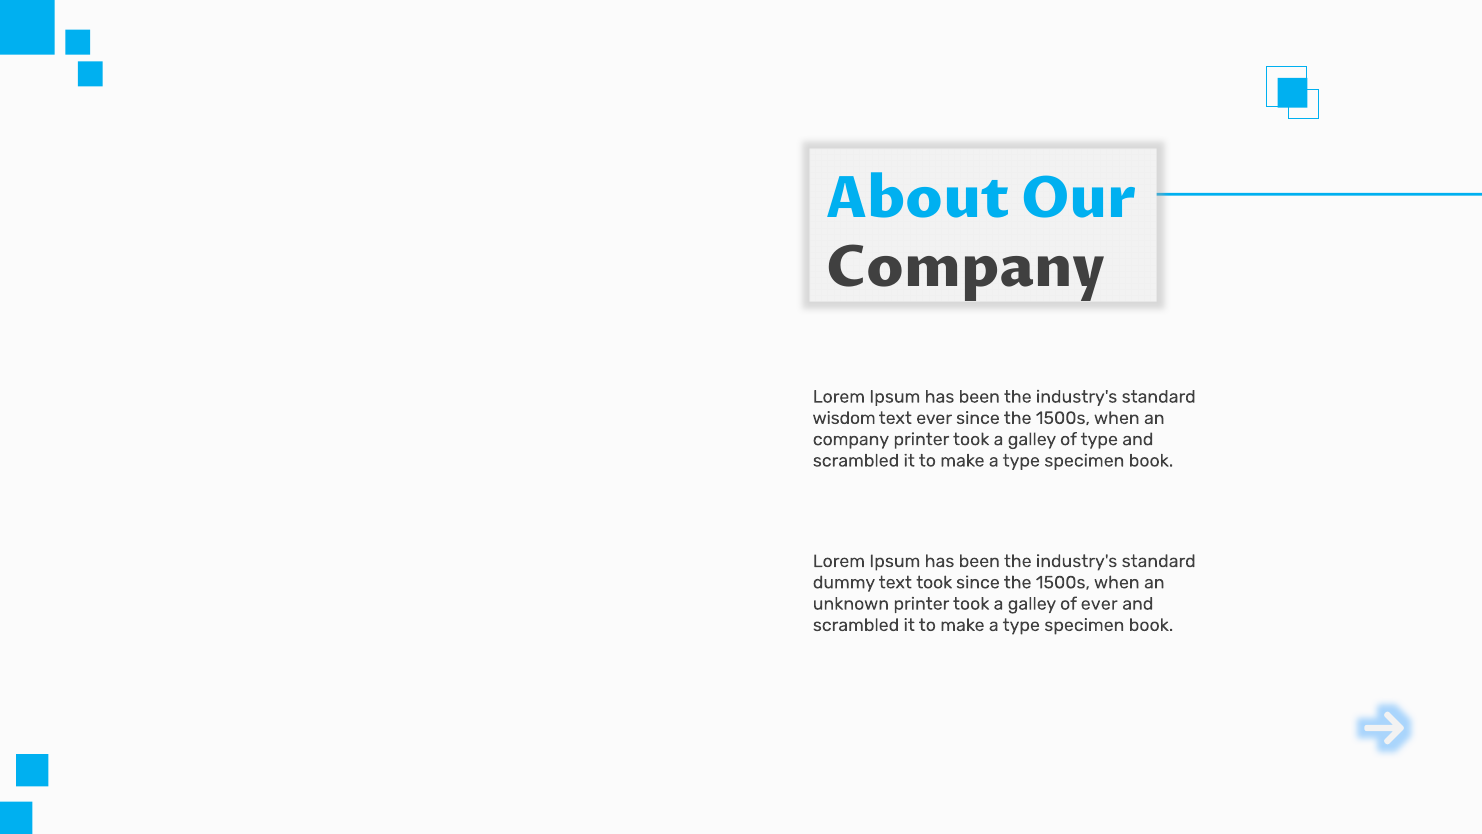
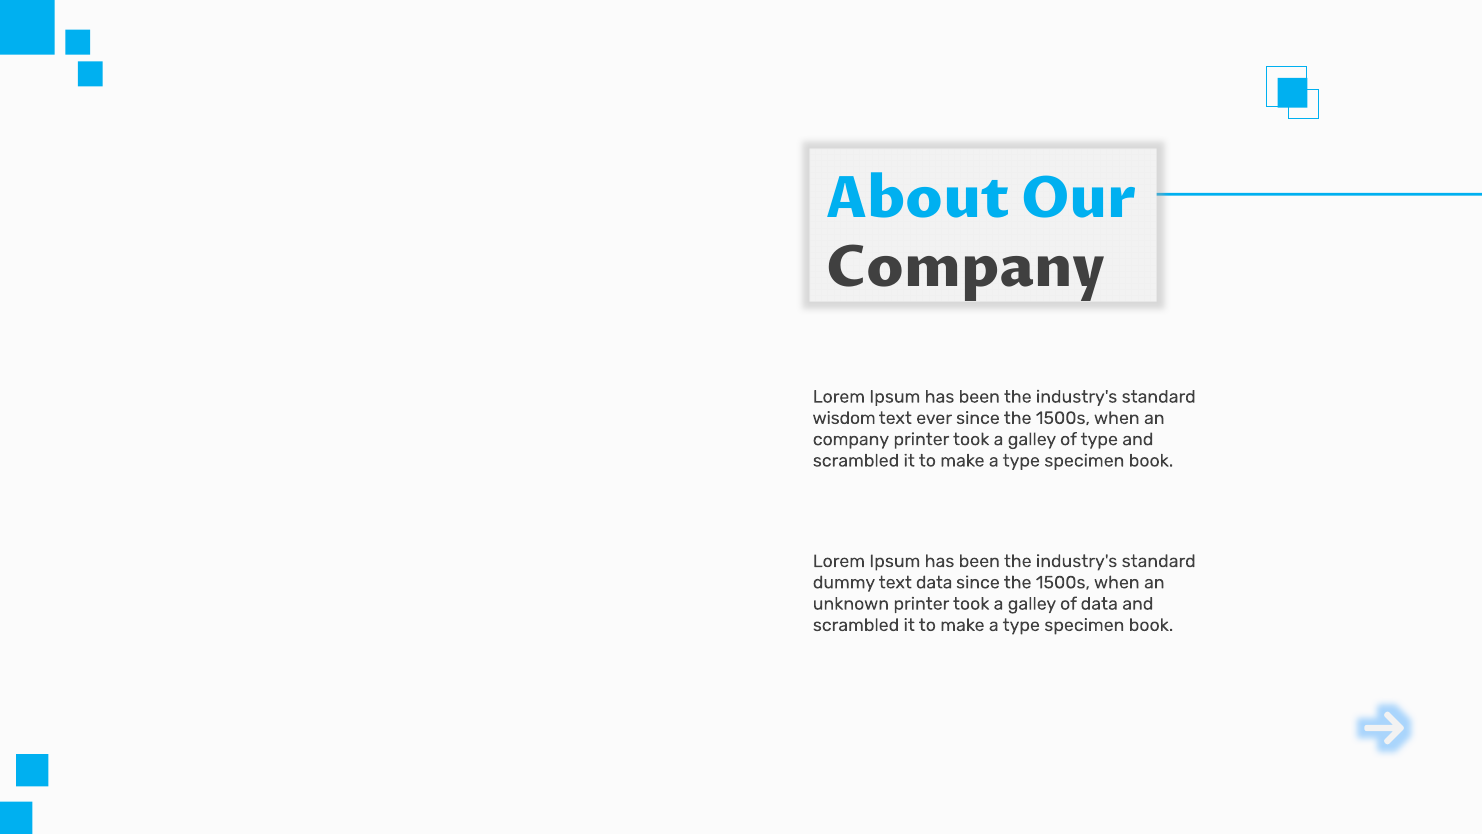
text took: took -> data (934, 582)
of ever: ever -> data (1099, 604)
